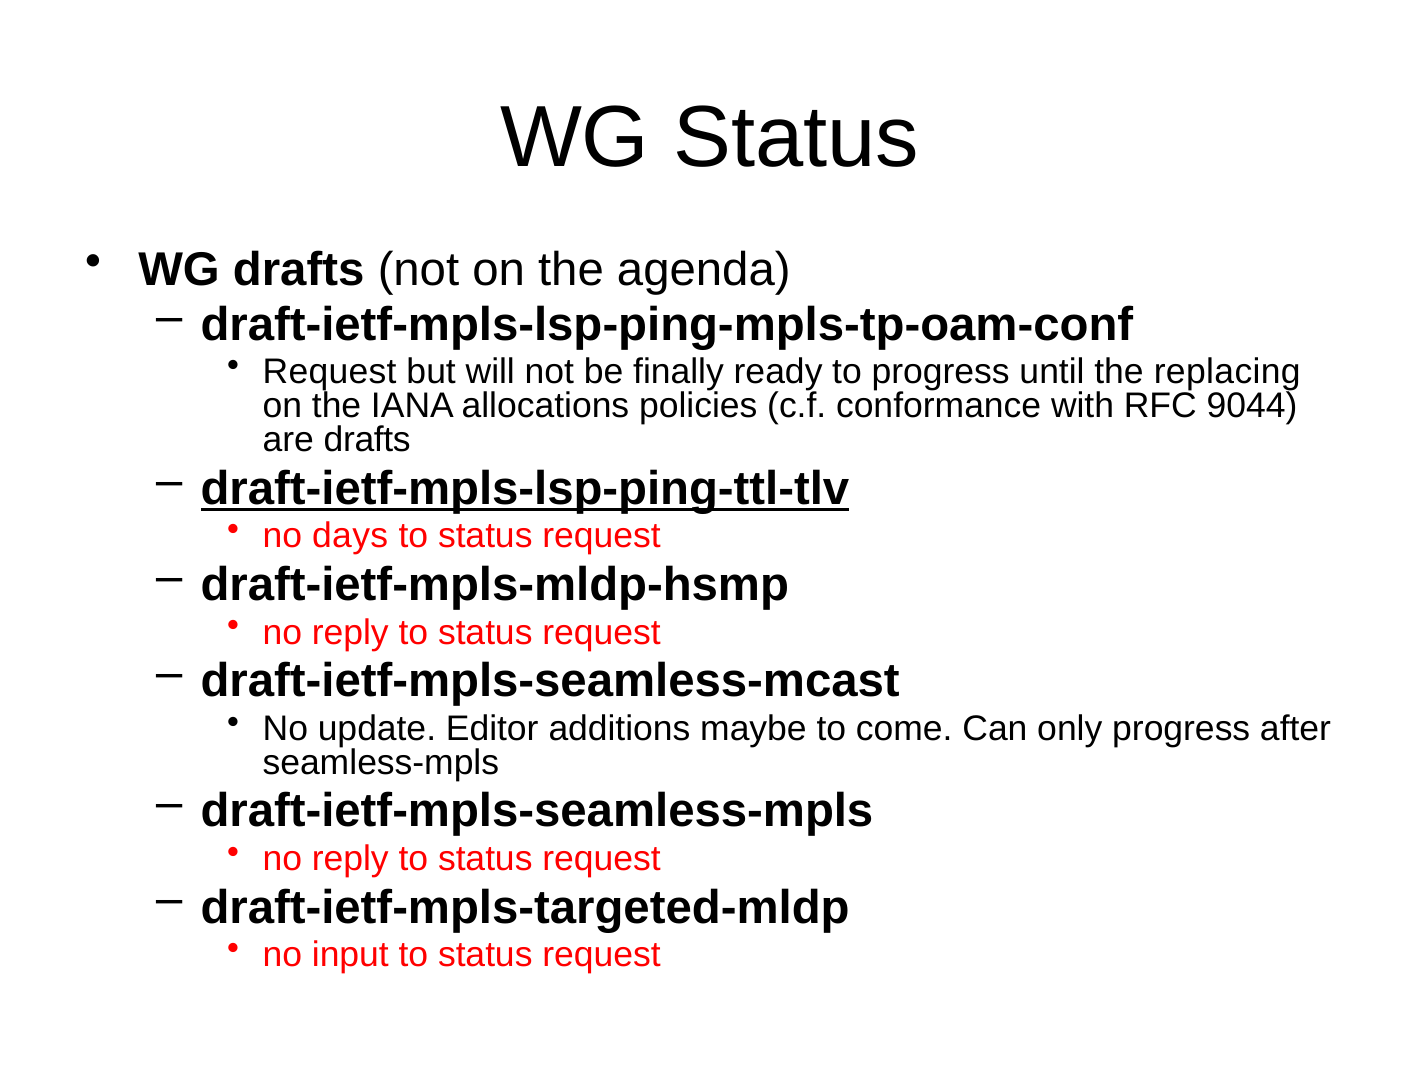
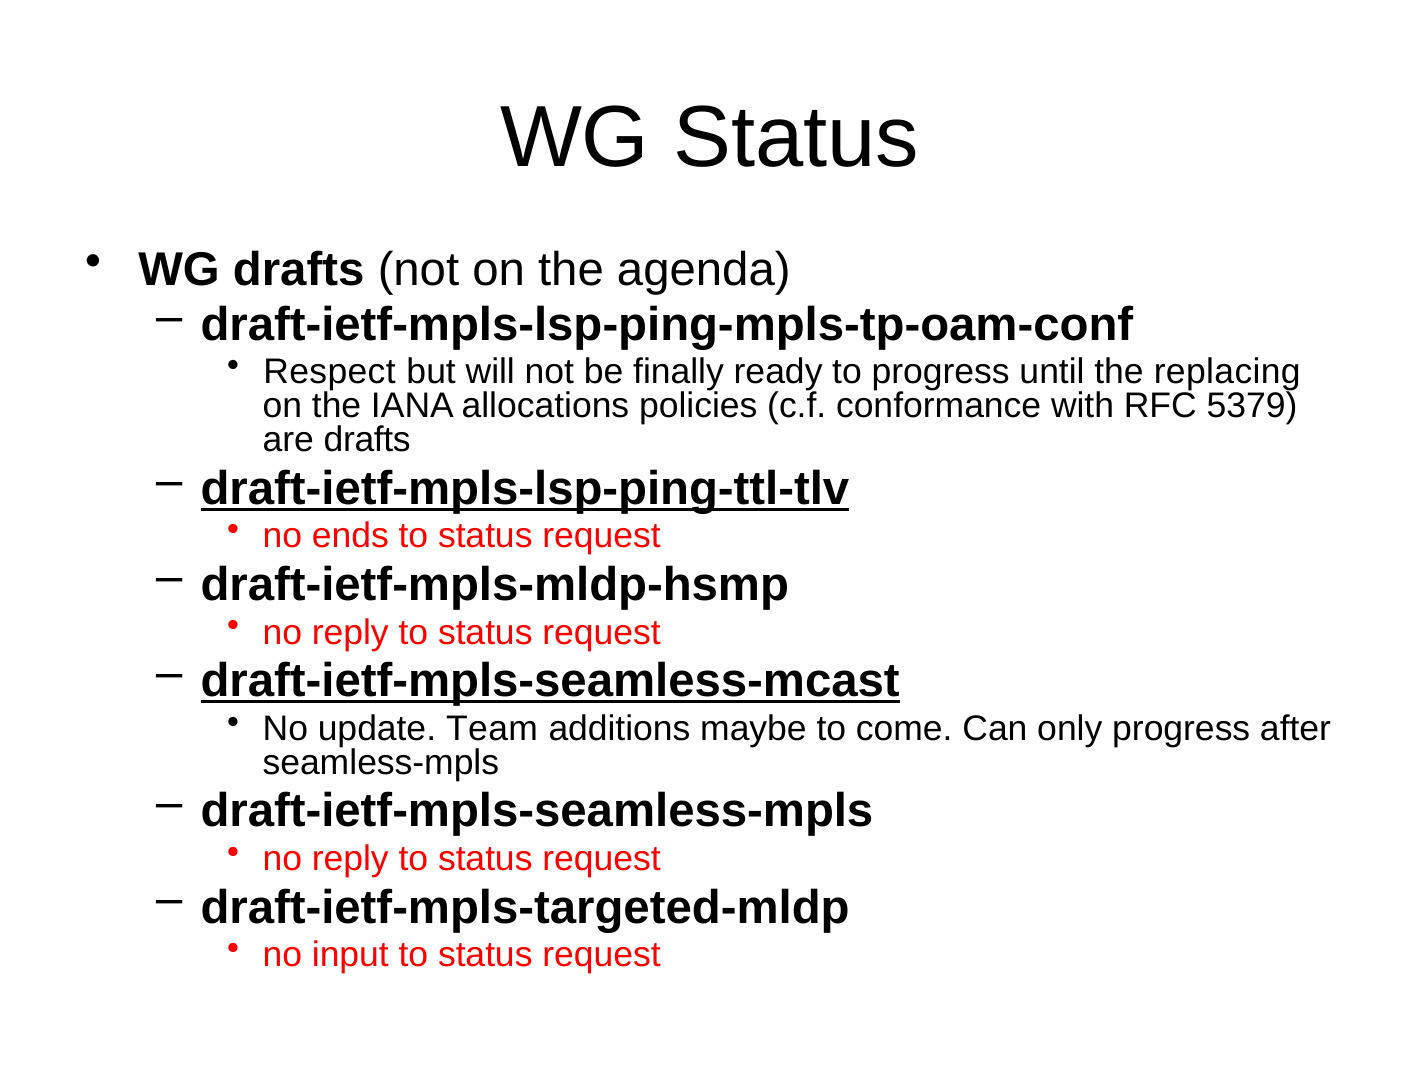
Request: Request -> Respect (330, 372)
9044: 9044 -> 5379 (1252, 406)
days: days -> ends (350, 536)
draft-ietf-mpls-seamless-mcast underline: none -> present (550, 681)
Editor: Editor -> Team (492, 728)
